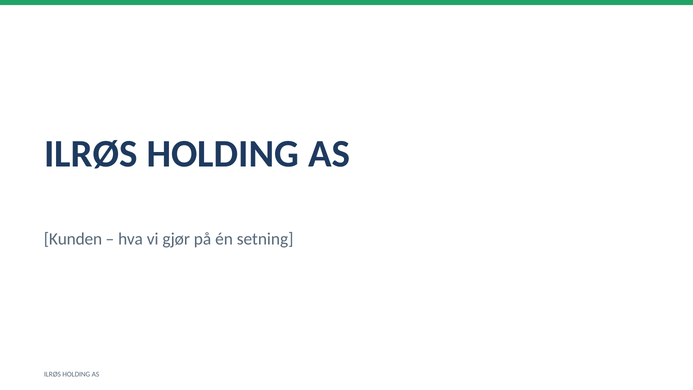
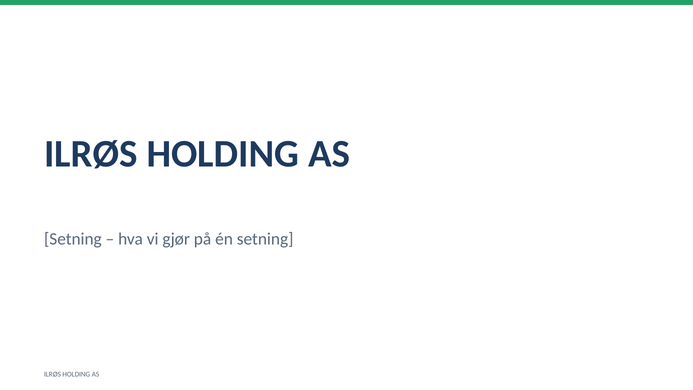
Kunden: Kunden -> Setning (73, 239)
